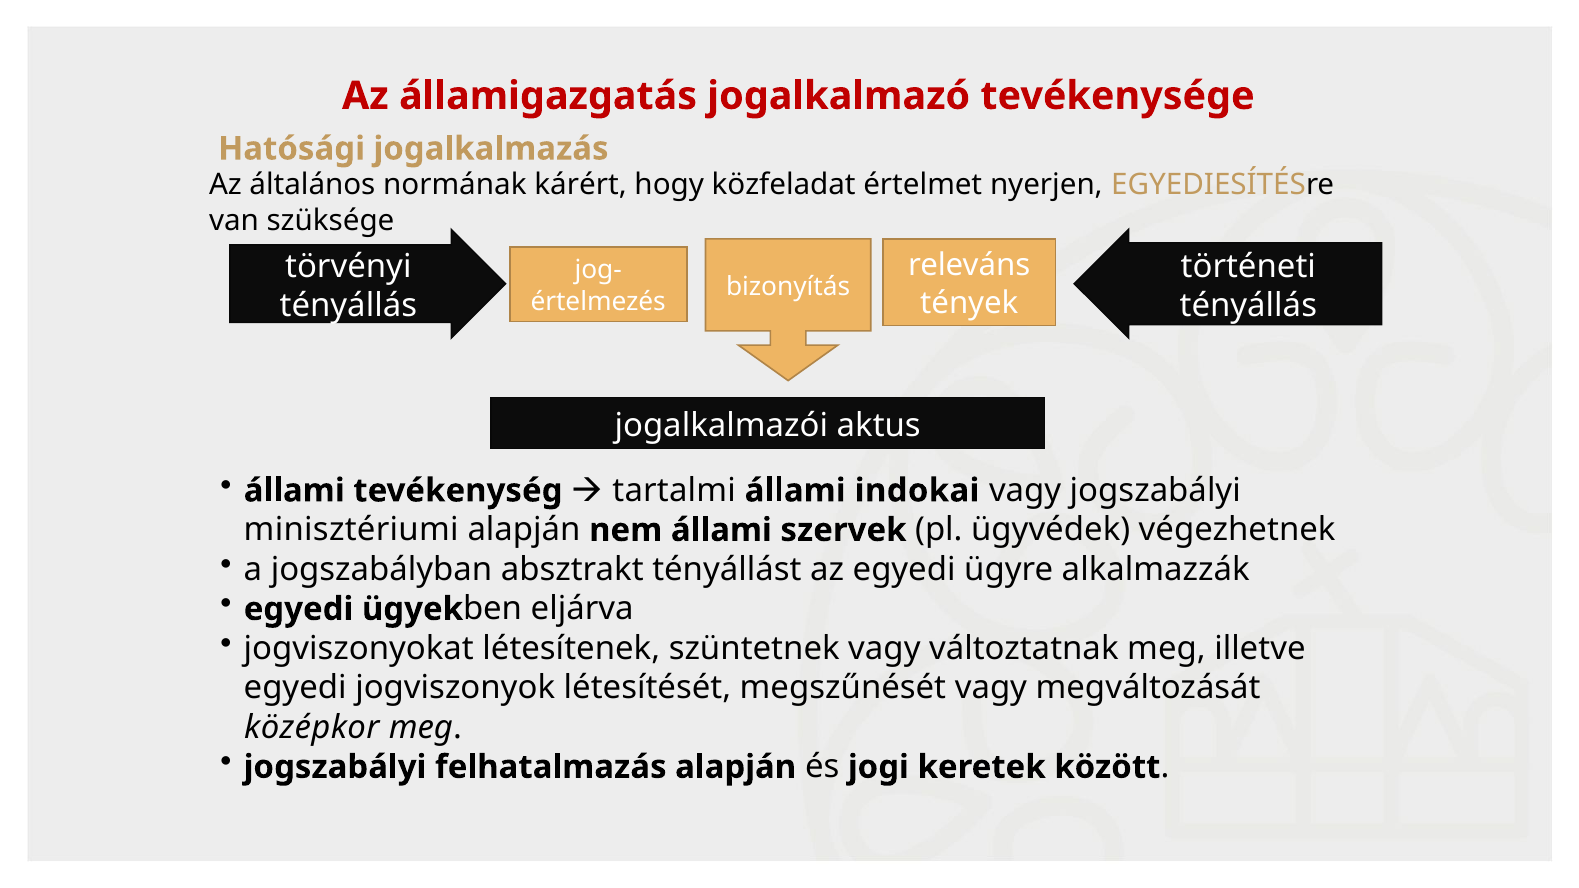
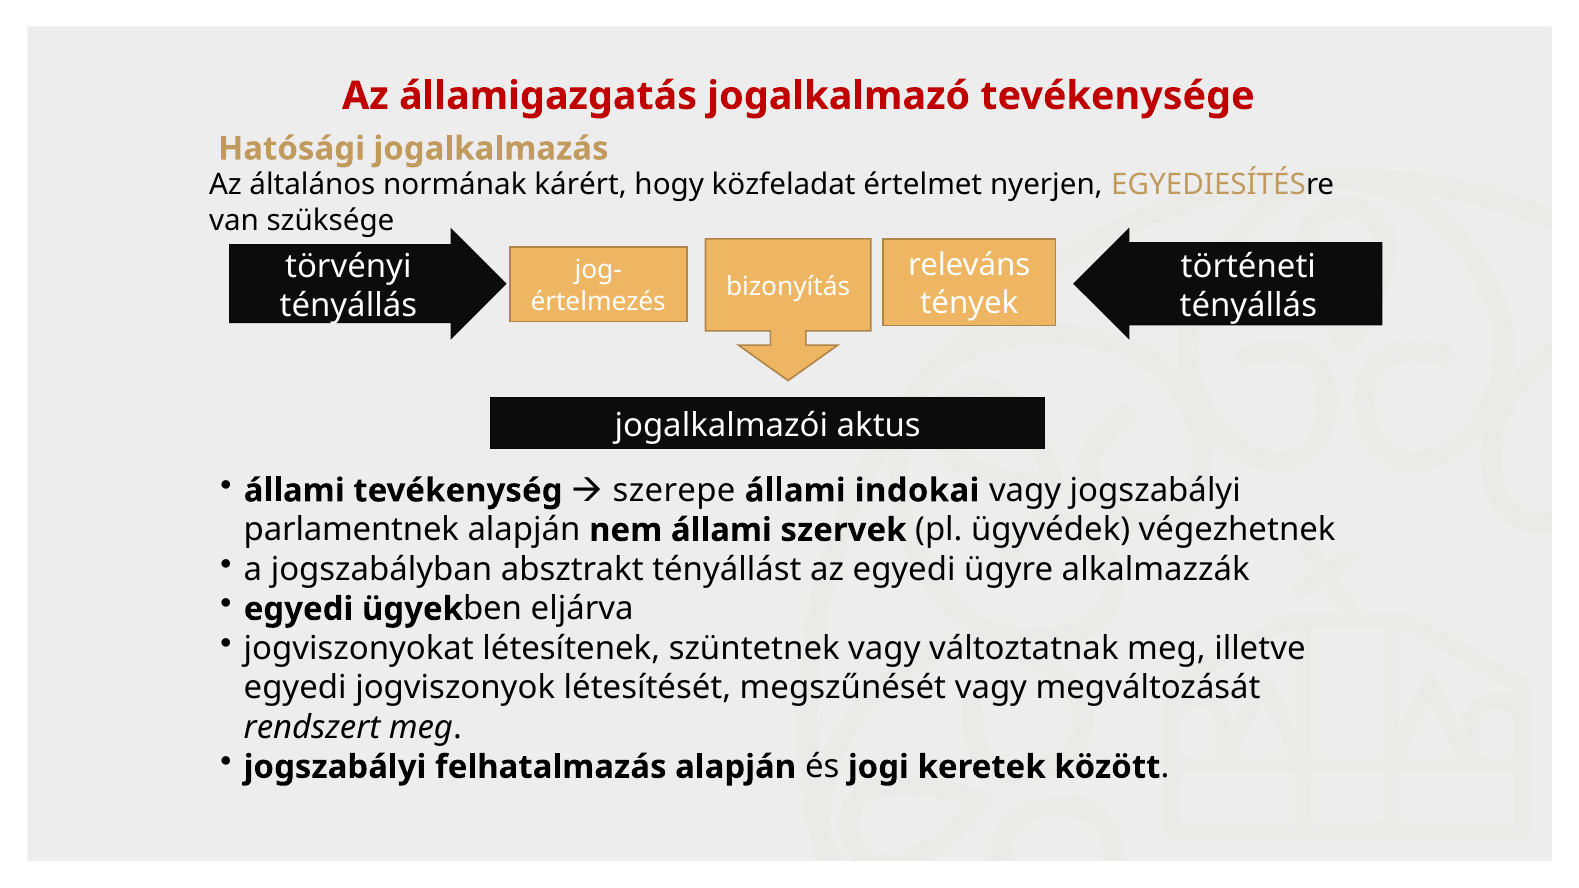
tartalmi: tartalmi -> szerepe (674, 491)
minisztériumi: minisztériumi -> parlamentnek (351, 530)
középkor: középkor -> rendszert (312, 728)
